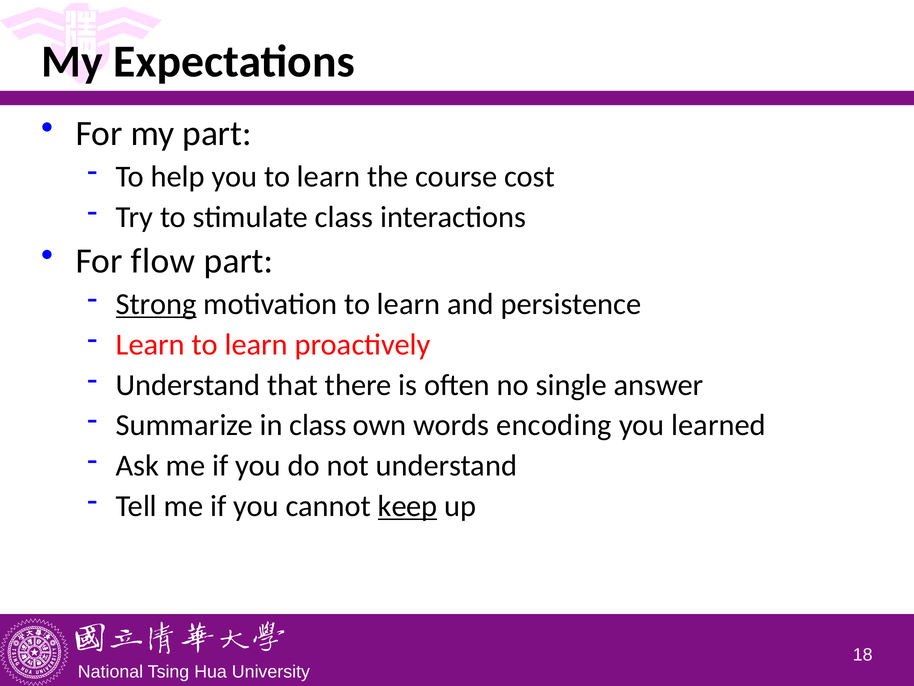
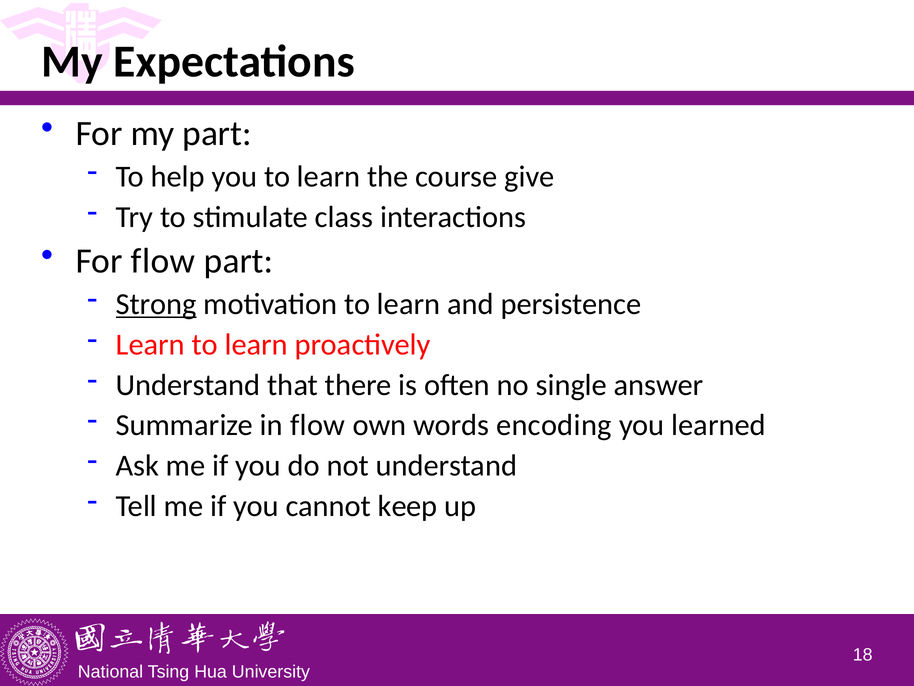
cost: cost -> give (529, 177)
in class: class -> flow (318, 425)
keep underline: present -> none (408, 506)
